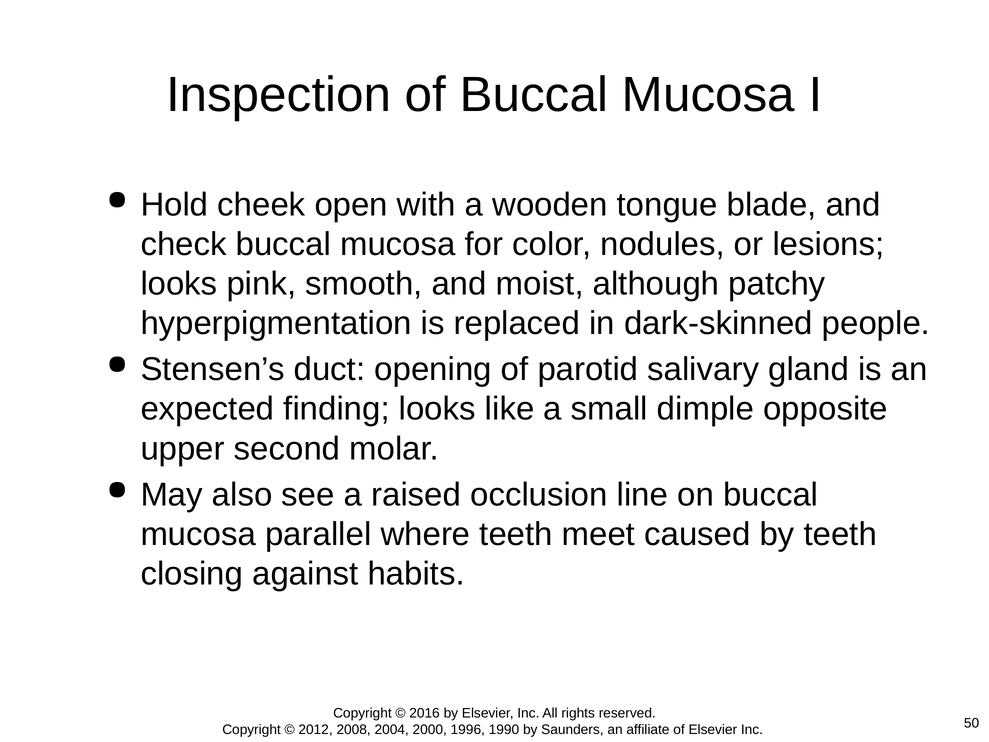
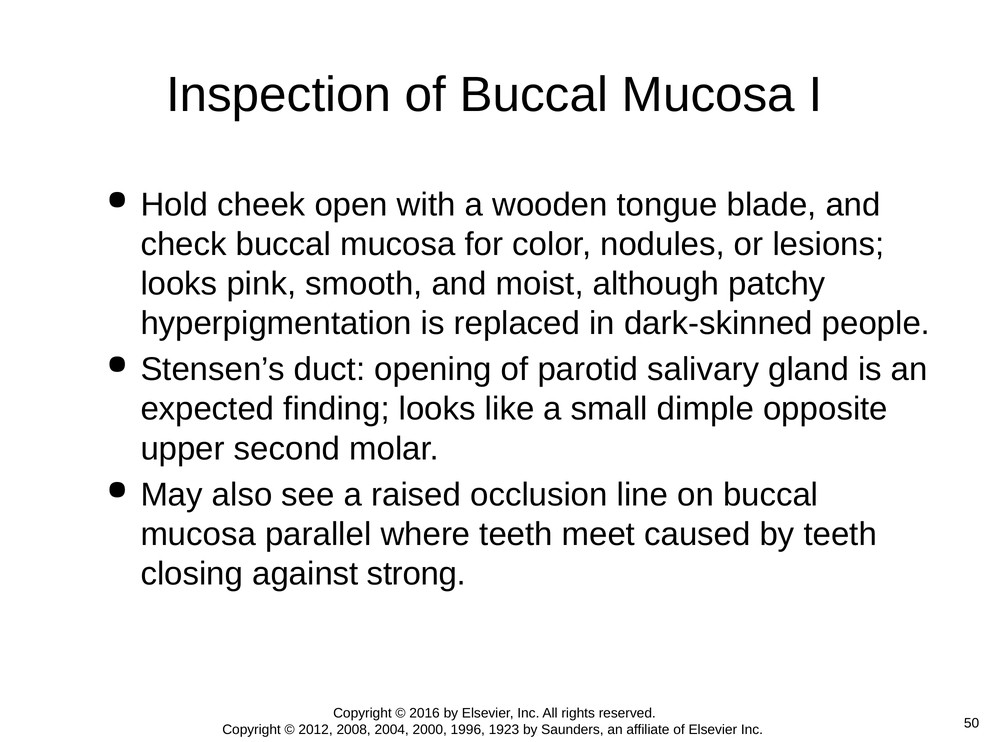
habits: habits -> strong (416, 574)
1990: 1990 -> 1923 (504, 730)
